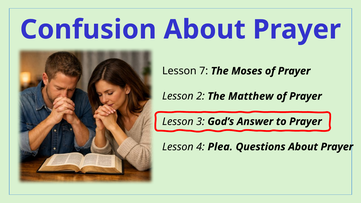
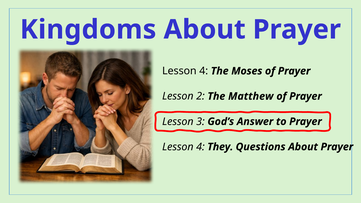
Confusion: Confusion -> Kingdoms (88, 30)
7: 7 -> 4 (204, 71)
Plea: Plea -> They (220, 147)
